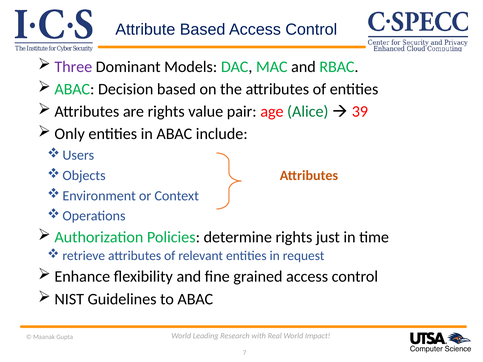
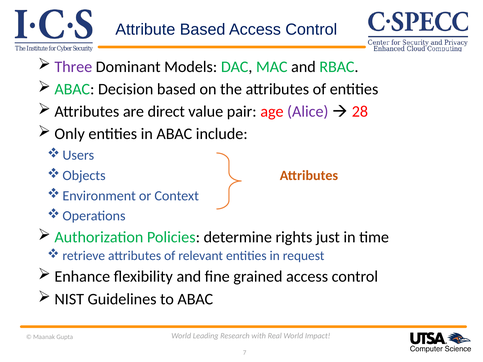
are rights: rights -> direct (166, 112)
Alice colour: green -> purple (308, 112)
39: 39 -> 28 (360, 112)
